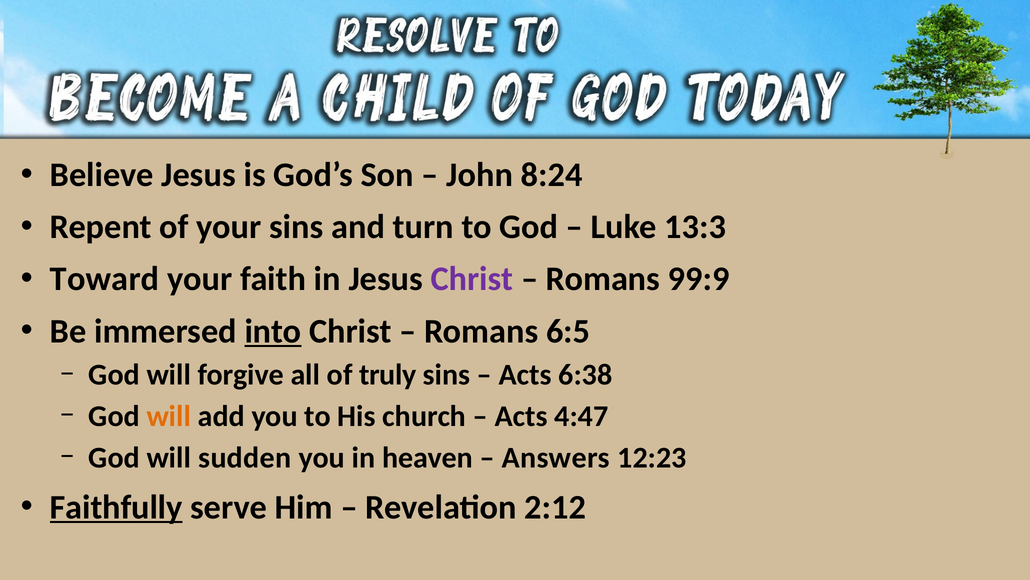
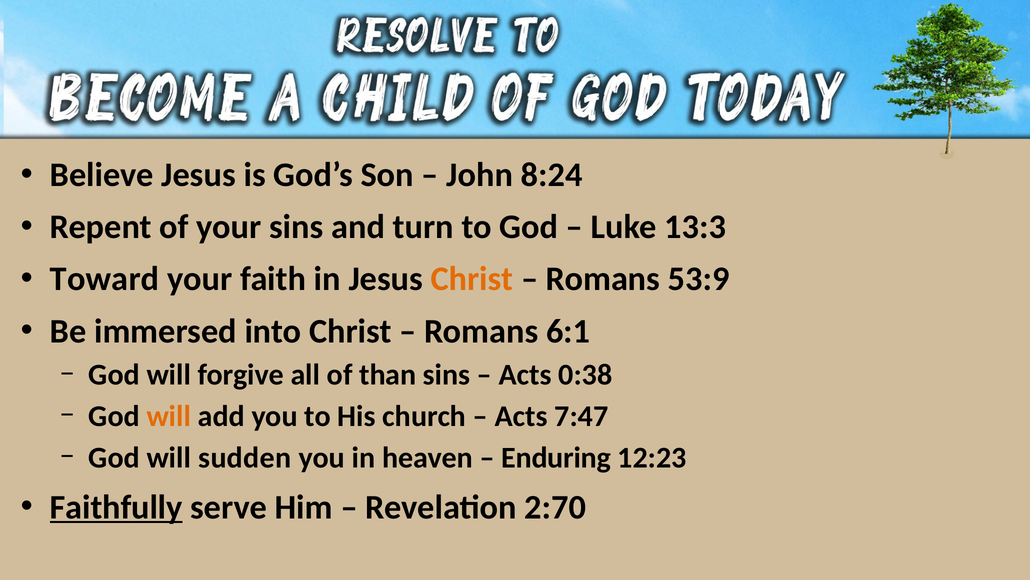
Christ colour: purple -> orange (472, 279)
99:9: 99:9 -> 53:9 (699, 279)
into underline: present -> none (273, 331)
6:5: 6:5 -> 6:1 (568, 331)
truly: truly -> than (388, 374)
6:38: 6:38 -> 0:38 (585, 374)
4:47: 4:47 -> 7:47 (581, 416)
Answers: Answers -> Enduring (556, 457)
2:12: 2:12 -> 2:70 (555, 507)
